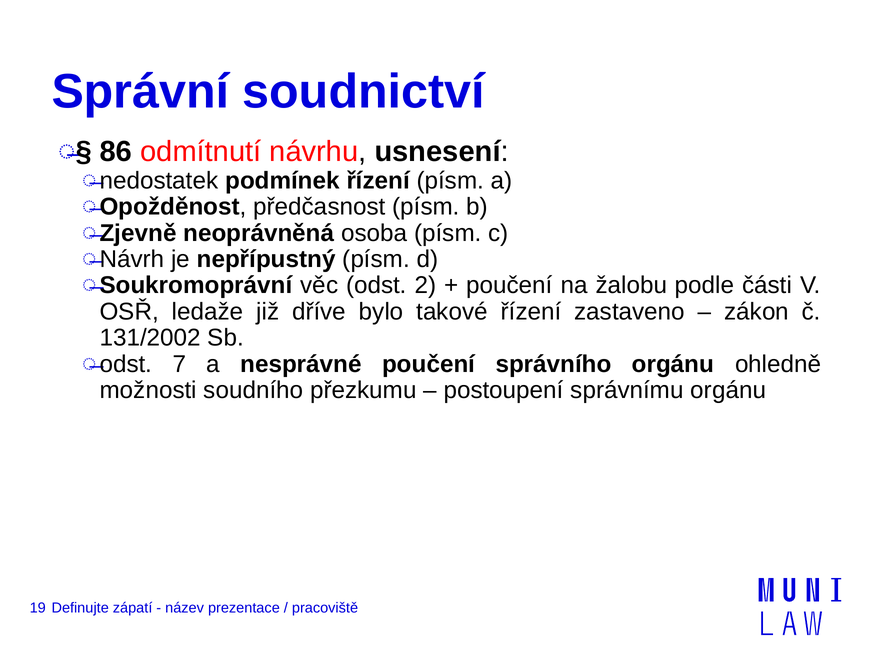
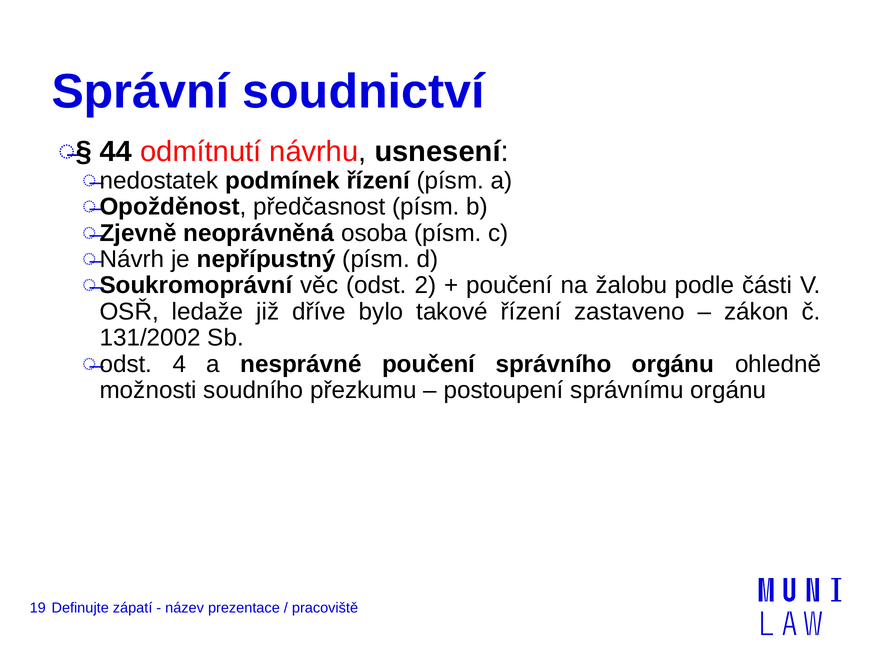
86: 86 -> 44 (116, 152)
7: 7 -> 4 (179, 364)
